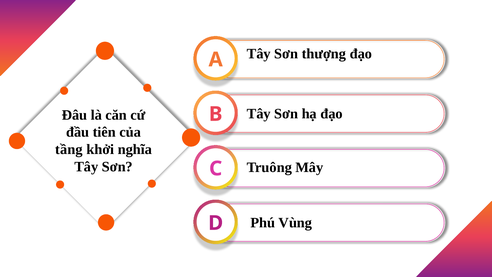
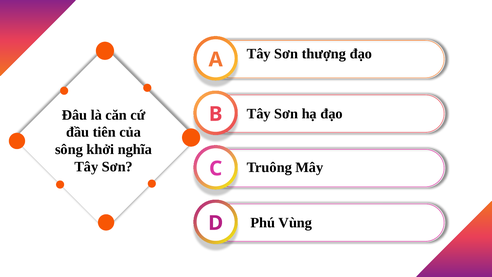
tầng: tầng -> sông (69, 149)
